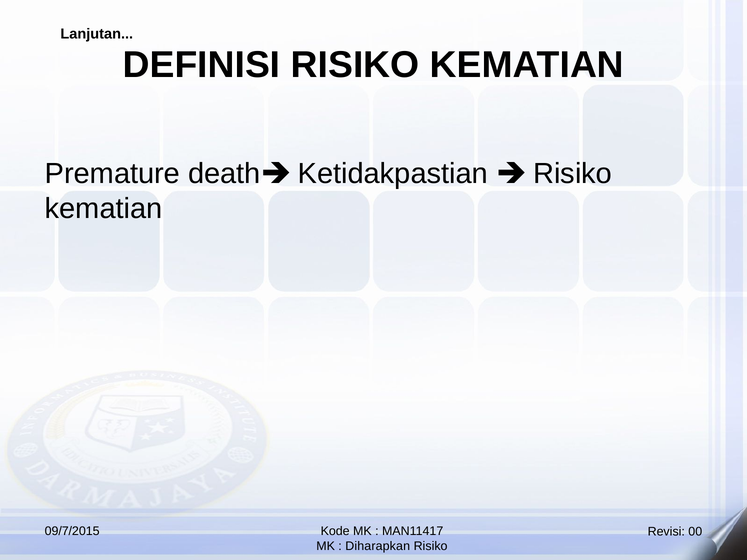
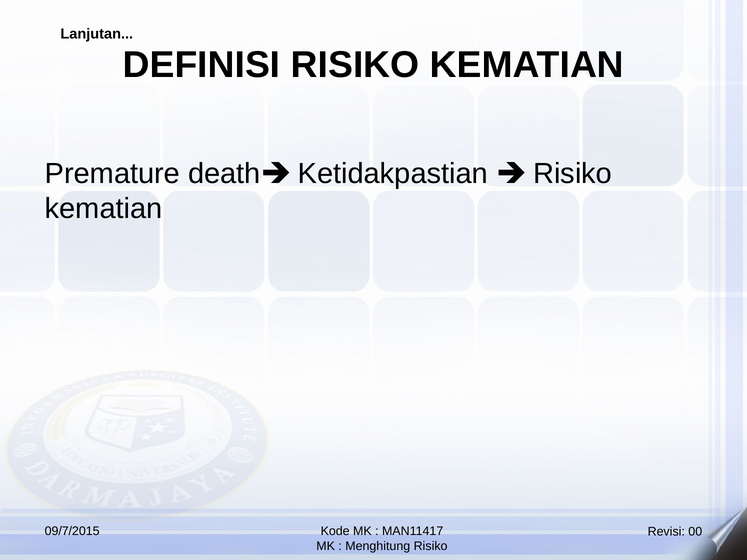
Diharapkan: Diharapkan -> Menghitung (378, 546)
